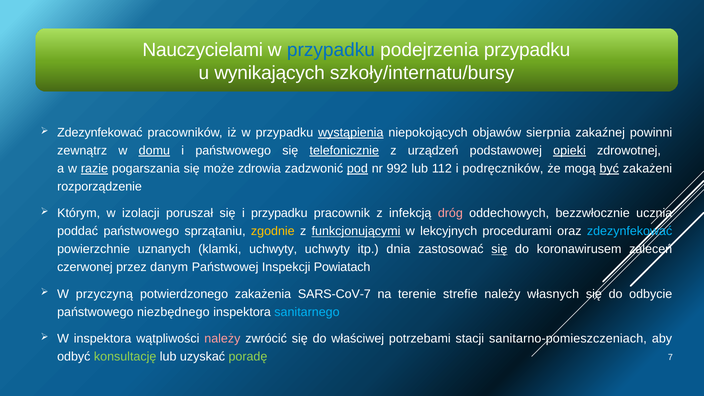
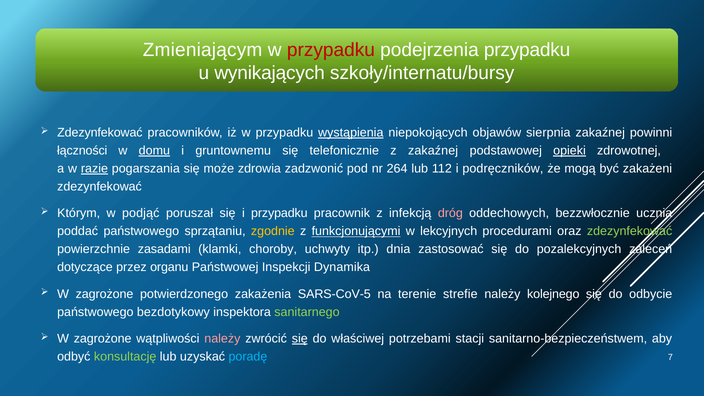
Nauczycielami: Nauczycielami -> Zmieniającym (203, 50)
przypadku colour: blue -> red (331, 50)
zewnątrz: zewnątrz -> łączności (82, 151)
i państwowego: państwowego -> gruntownemu (233, 151)
telefonicznie underline: present -> none (344, 151)
z urządzeń: urządzeń -> zakaźnej (433, 151)
pod underline: present -> none (357, 169)
992: 992 -> 264 (397, 169)
być underline: present -> none (609, 169)
rozporządzenie: rozporządzenie -> zdezynfekować (100, 187)
izolacji: izolacji -> podjąć (141, 213)
zdezynfekować colour: light blue -> light green (630, 231)
uznanych: uznanych -> zasadami (164, 249)
klamki uchwyty: uchwyty -> choroby (273, 249)
się underline: present -> none (499, 249)
koronawirusem: koronawirusem -> pozalekcyjnych (579, 249)
czerwonej: czerwonej -> dotyczące (85, 267)
danym: danym -> organu (169, 267)
Powiatach: Powiatach -> Dynamika (342, 267)
przyczyną: przyczyną -> zagrożone (104, 294)
SARS-CoV-7: SARS-CoV-7 -> SARS-CoV-5 (334, 294)
własnych: własnych -> kolejnego (553, 294)
niezbędnego: niezbędnego -> bezdotykowy (173, 312)
sanitarnego colour: light blue -> light green (307, 312)
inspektora: inspektora -> zagrożone (103, 339)
się underline: none -> present (300, 339)
sanitarno-pomieszczeniach: sanitarno-pomieszczeniach -> sanitarno-bezpieczeństwem (568, 339)
poradę colour: light green -> light blue (248, 357)
